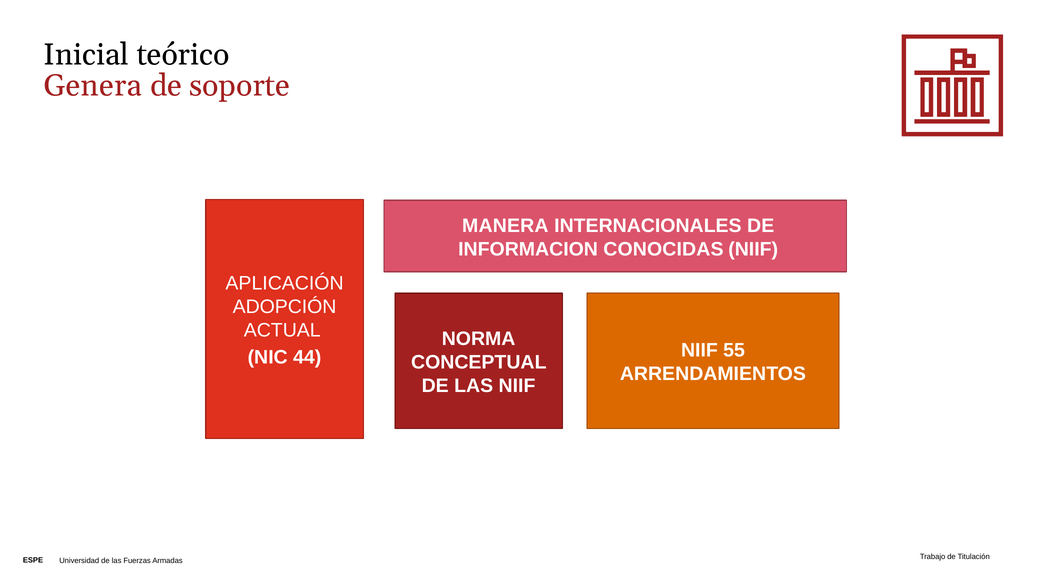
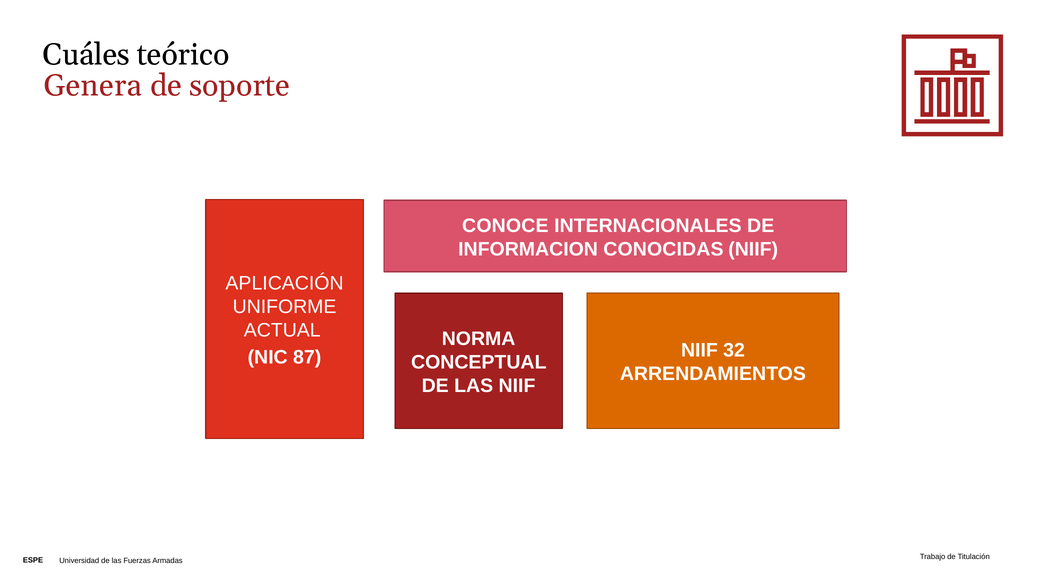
Inicial: Inicial -> Cuáles (86, 55)
MANERA: MANERA -> CONOCE (505, 225)
ADOPCIÓN: ADOPCIÓN -> UNIFORME (285, 307)
44: 44 -> 87 (307, 357)
55: 55 -> 32 (734, 350)
